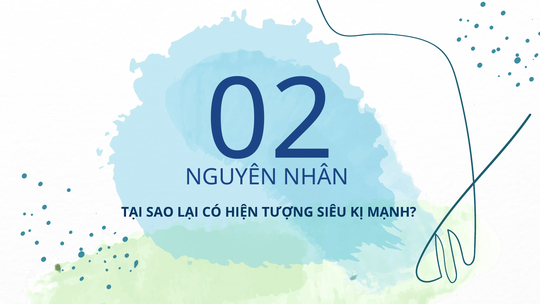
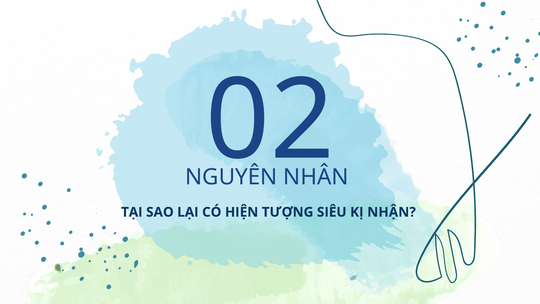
MẠNH: MẠNH -> NHẬN (392, 212)
